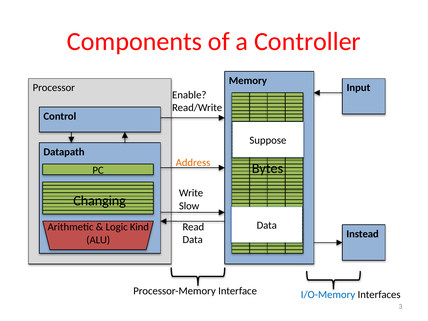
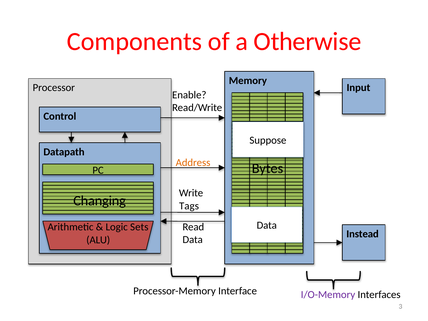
Controller: Controller -> Otherwise (307, 41)
Slow: Slow -> Tags (189, 206)
Kind: Kind -> Sets (139, 227)
I/O-Memory colour: blue -> purple (328, 295)
